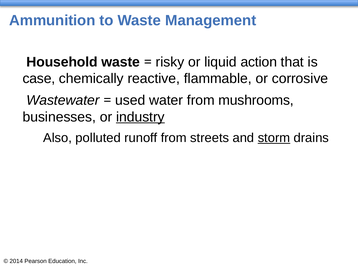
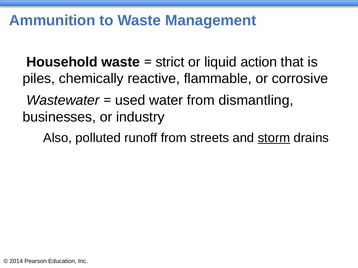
risky: risky -> strict (170, 62)
case: case -> piles (39, 79)
mushrooms: mushrooms -> dismantling (256, 100)
industry underline: present -> none (140, 117)
